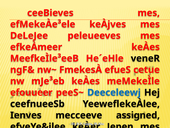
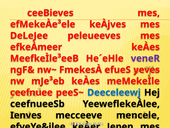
veneR colour: black -> purple (145, 58)
cetue: cetue -> yeves (147, 69)
efouueer: efouueer -> ceefnuee (31, 92)
assigned: assigned -> mencele (138, 115)
